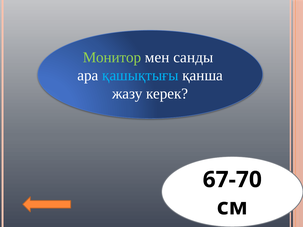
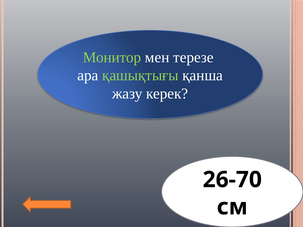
санды: санды -> терезе (193, 57)
қашықтығы colour: light blue -> light green (140, 76)
67-70: 67-70 -> 26-70 (232, 180)
